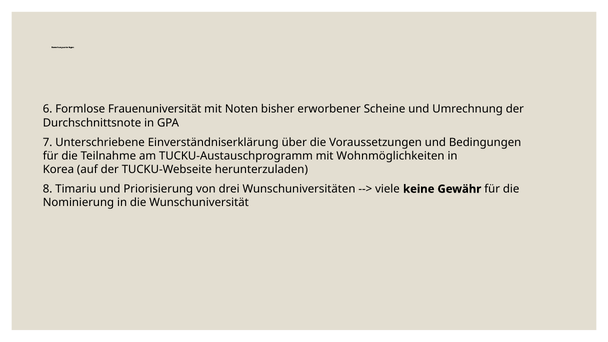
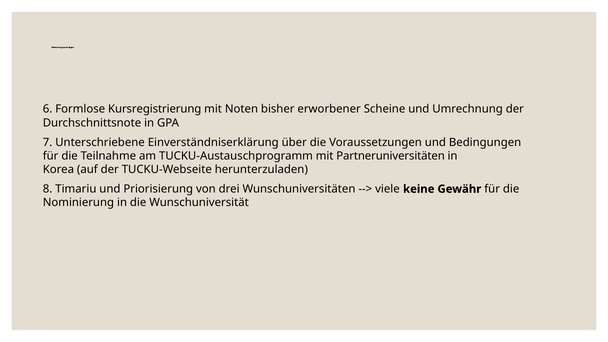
Frauenuniversität: Frauenuniversität -> Kursregistrierung (155, 109)
Wohnmöglichkeiten: Wohnmöglichkeiten -> Partneruniversitäten (391, 156)
